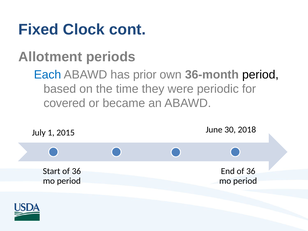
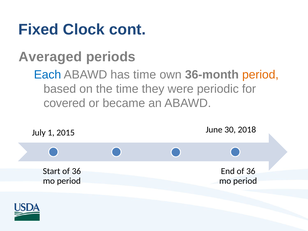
Allotment: Allotment -> Averaged (50, 57)
has prior: prior -> time (145, 75)
period colour: black -> orange (260, 75)
